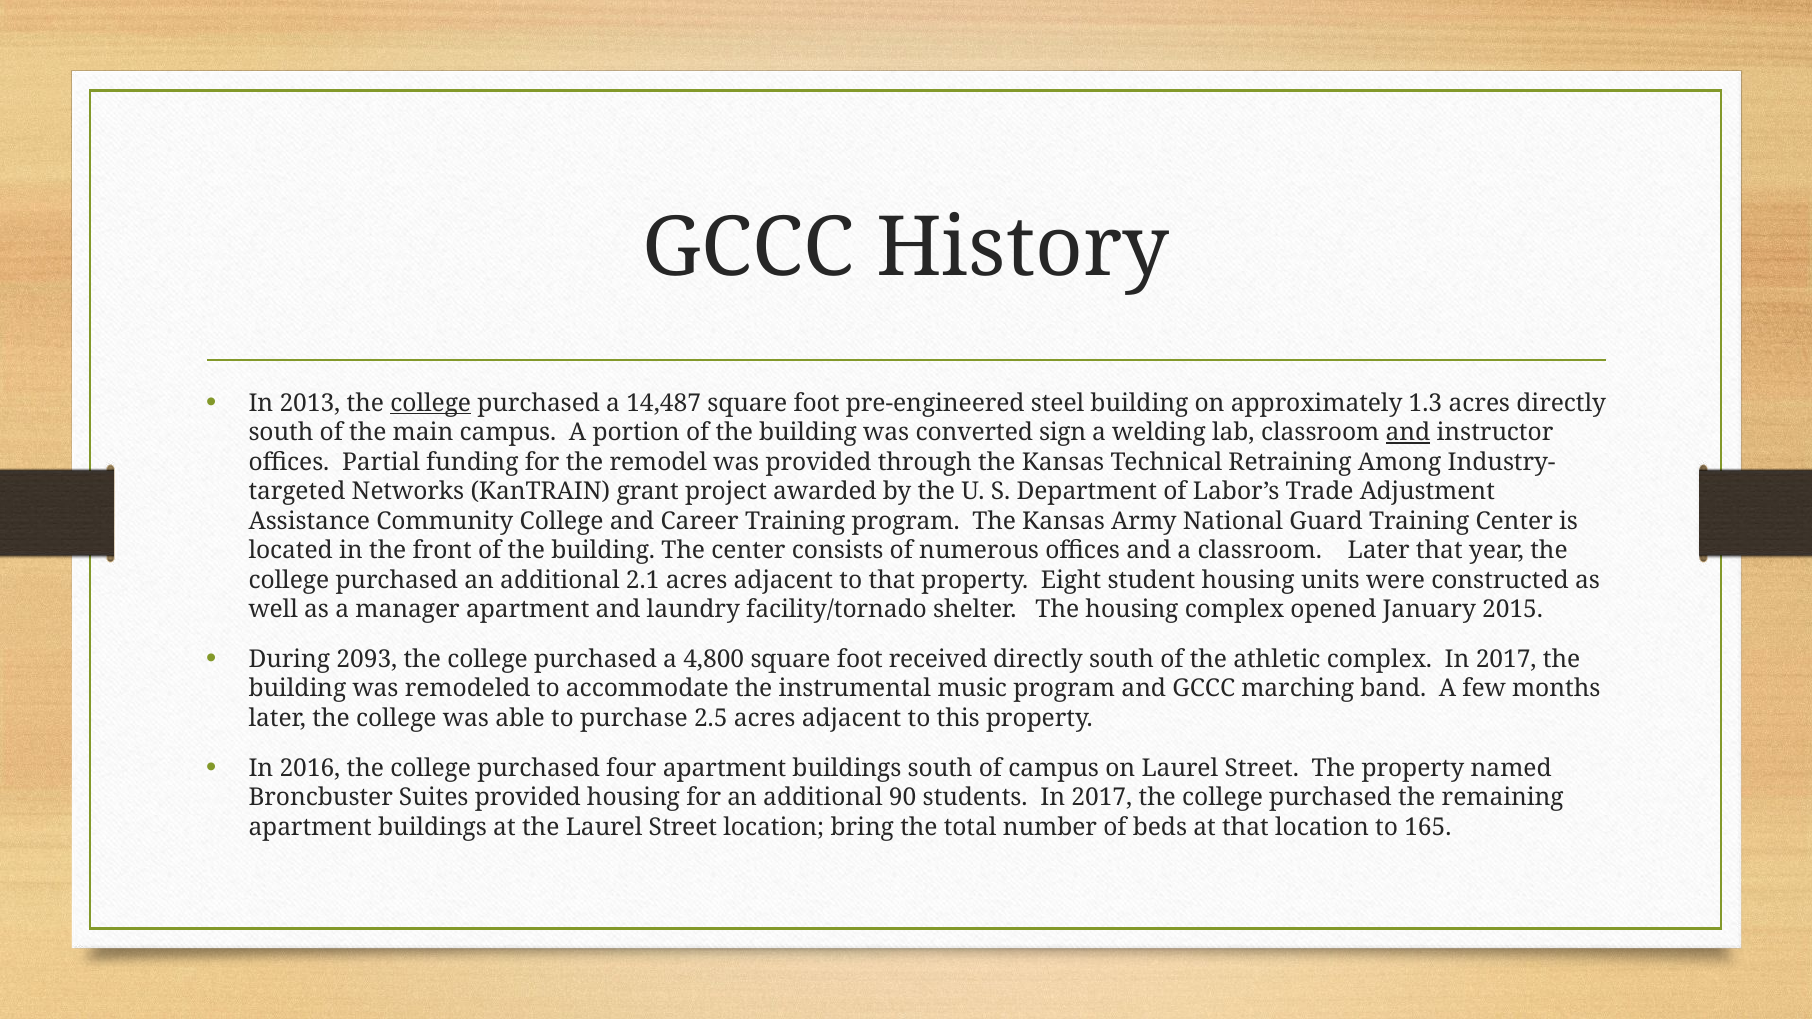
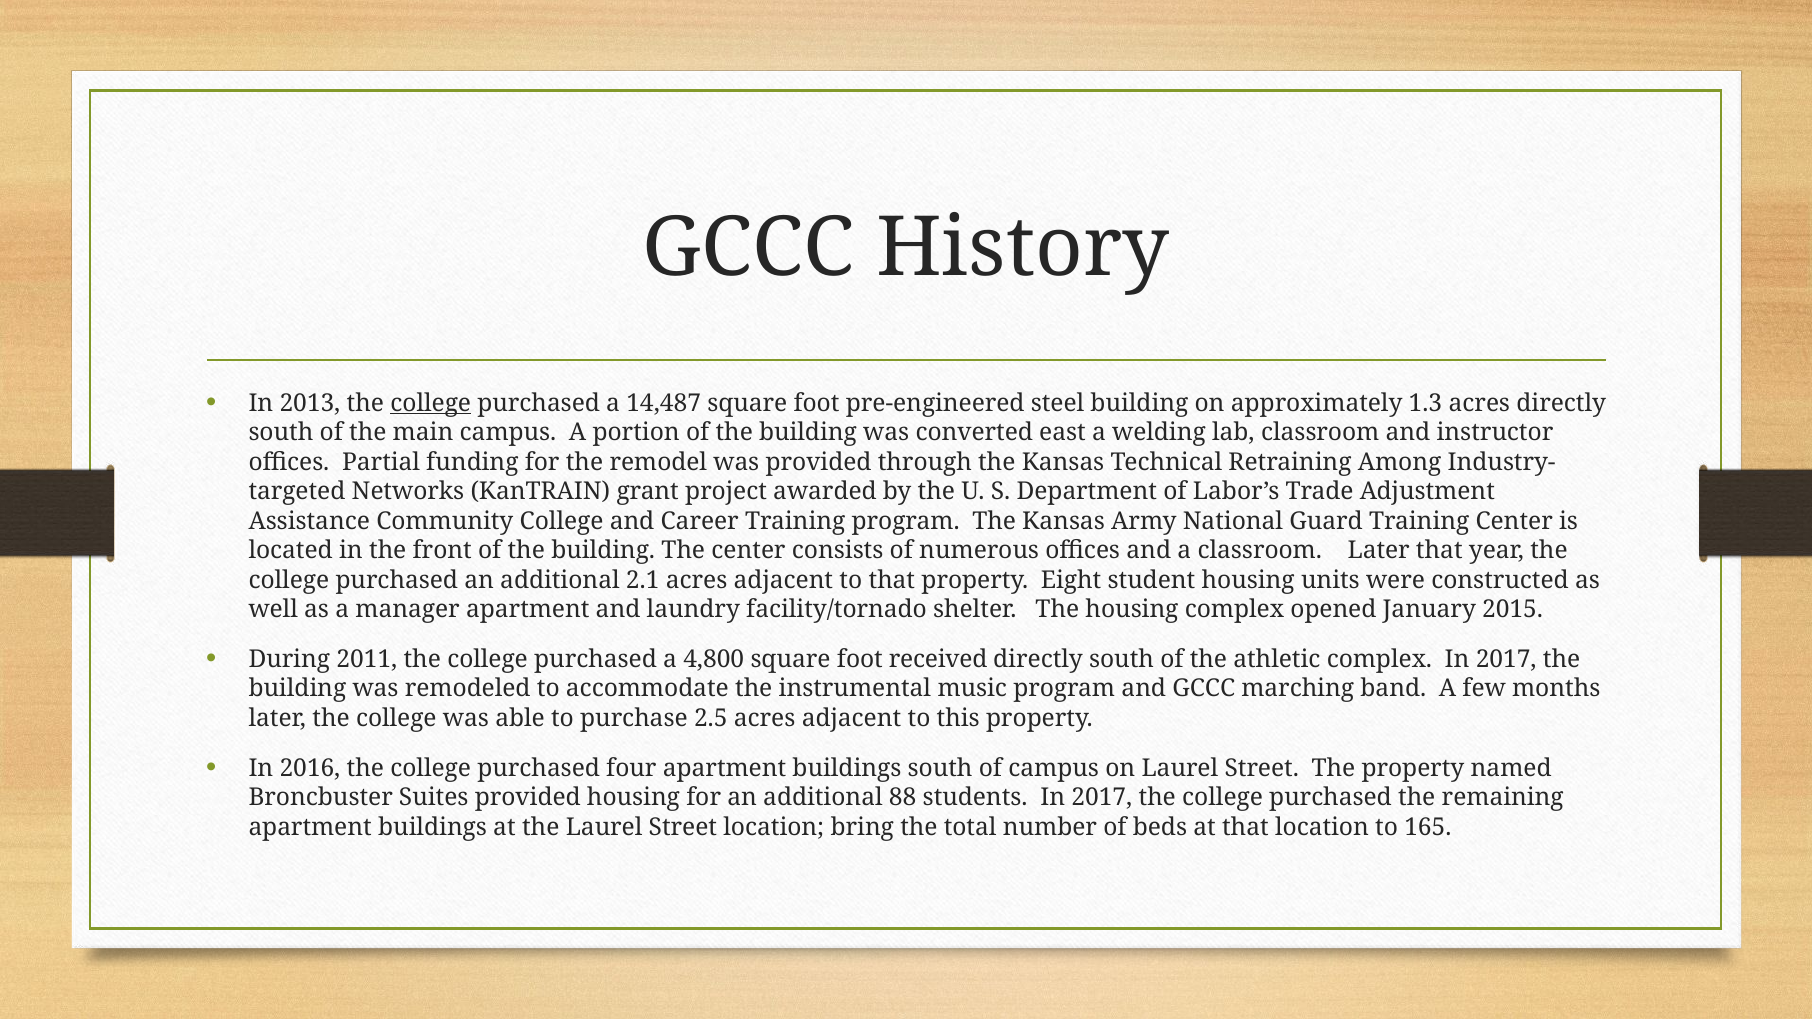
sign: sign -> east (1063, 433)
and underline: present -> none (1408, 433)
2093: 2093 -> 2011 (367, 660)
90: 90 -> 88 (903, 798)
